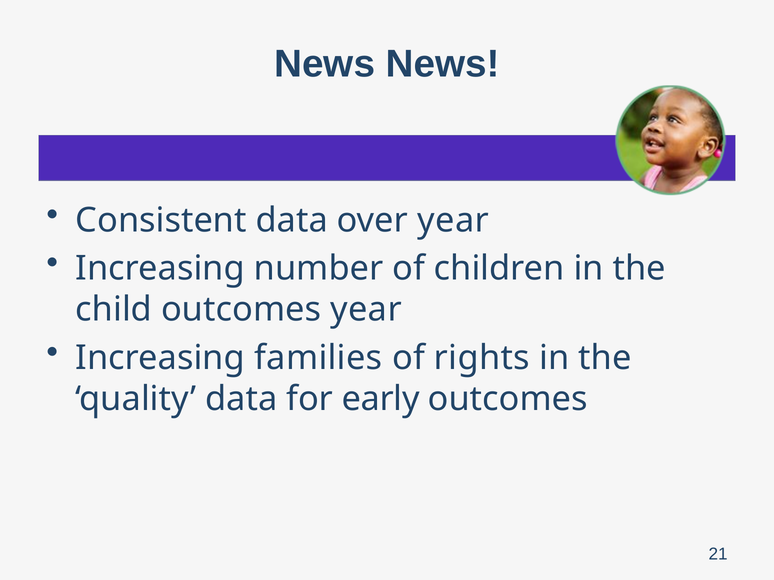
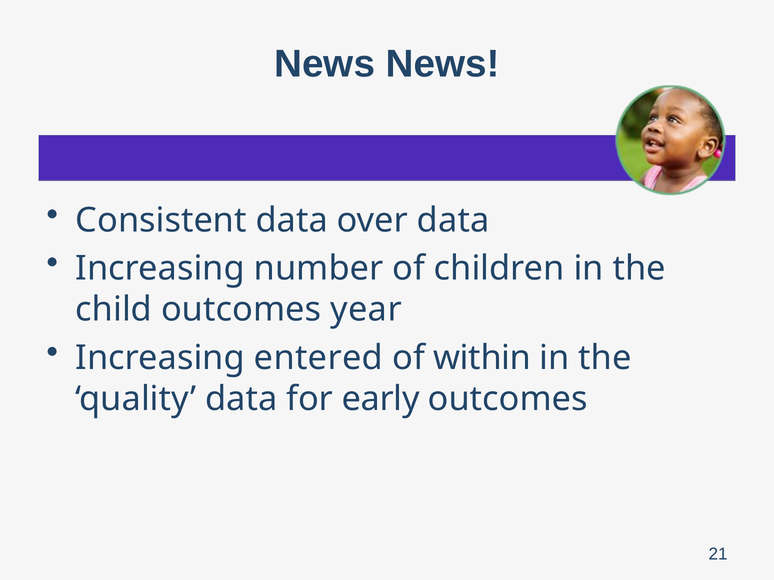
over year: year -> data (453, 220)
families: families -> entered (318, 358)
rights: rights -> within (482, 358)
